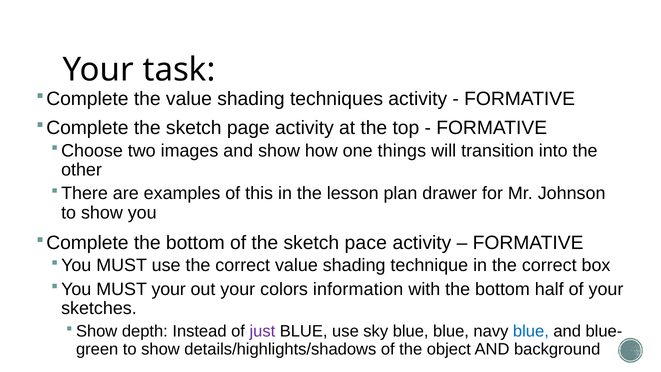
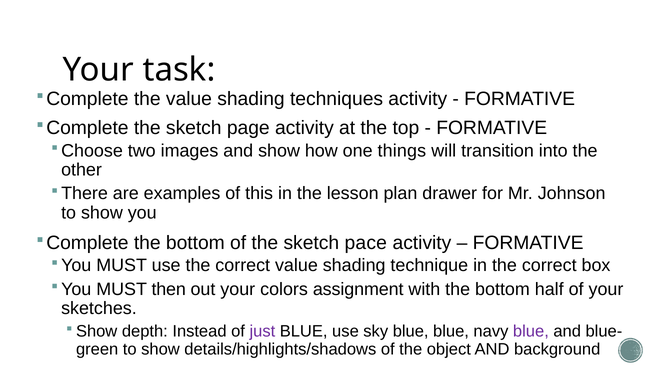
MUST your: your -> then (169, 289)
information: information -> assignment (358, 289)
blue colour: blue -> purple (531, 331)
